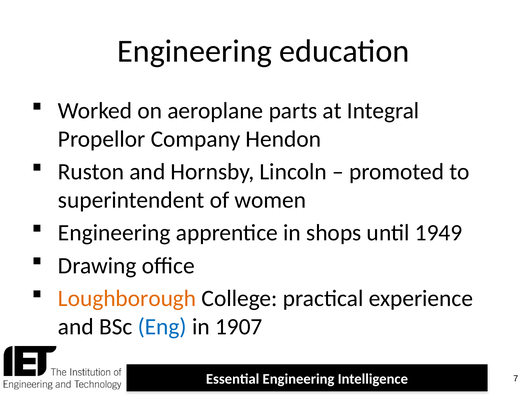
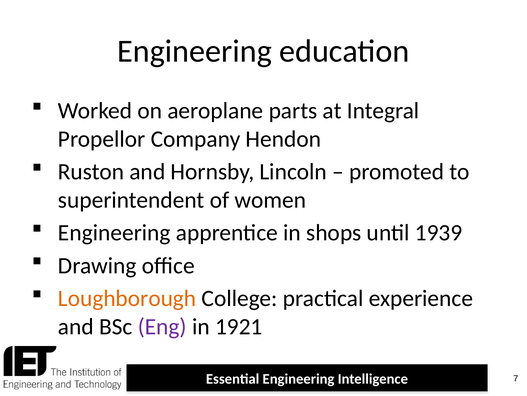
1949: 1949 -> 1939 (439, 232)
Eng colour: blue -> purple (162, 326)
1907: 1907 -> 1921 (239, 326)
